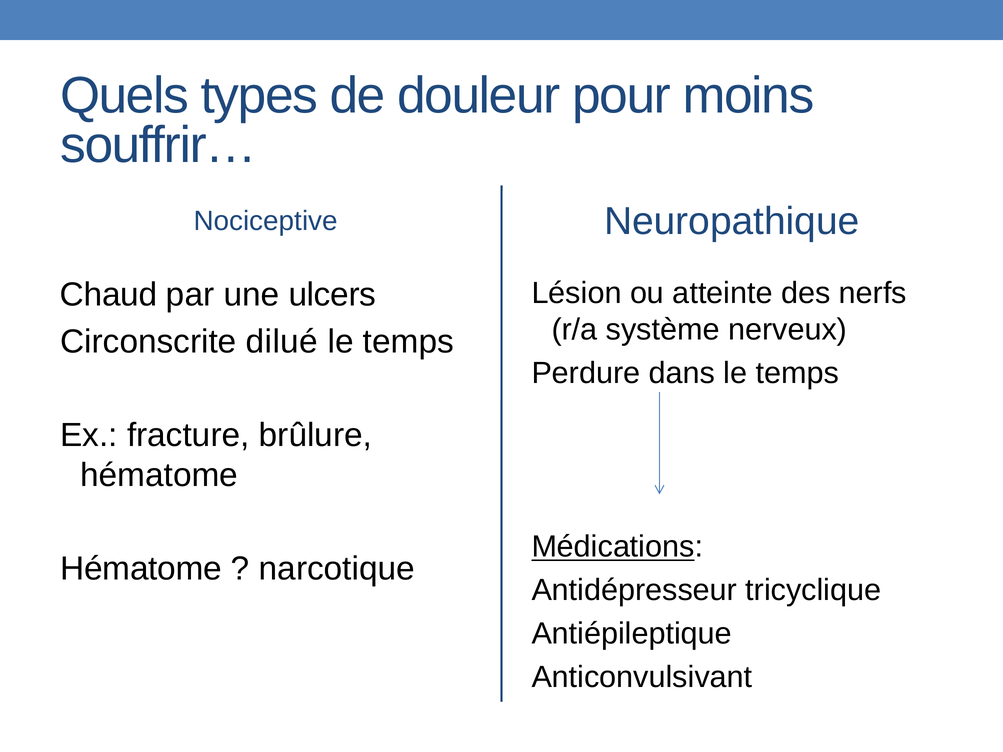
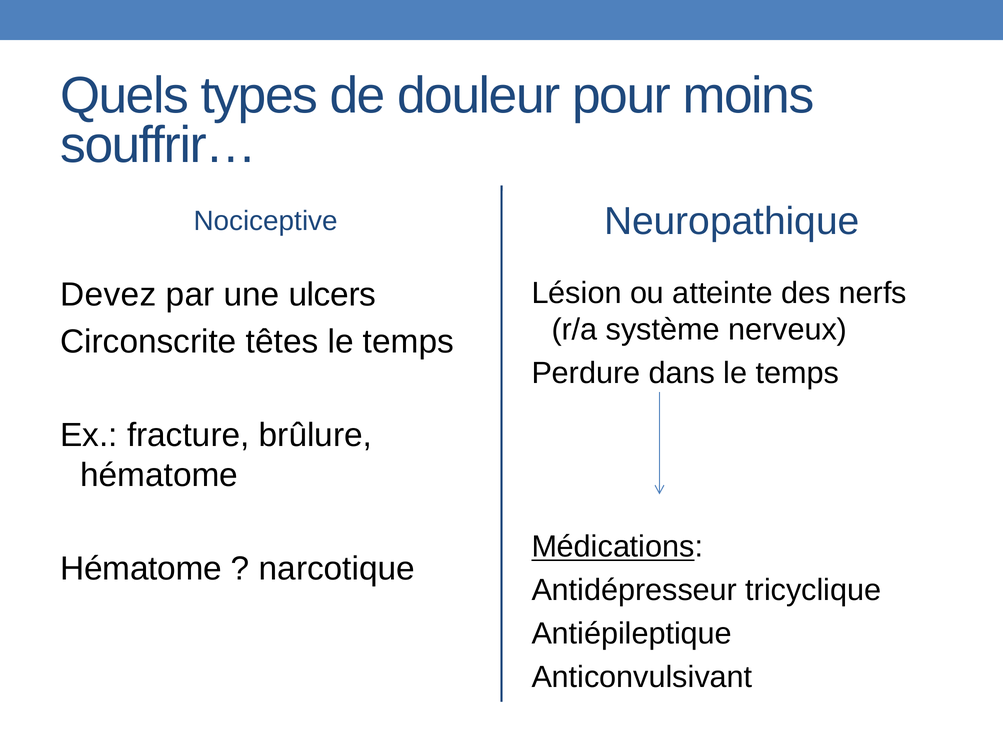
Chaud: Chaud -> Devez (108, 295)
dilué: dilué -> têtes (282, 342)
